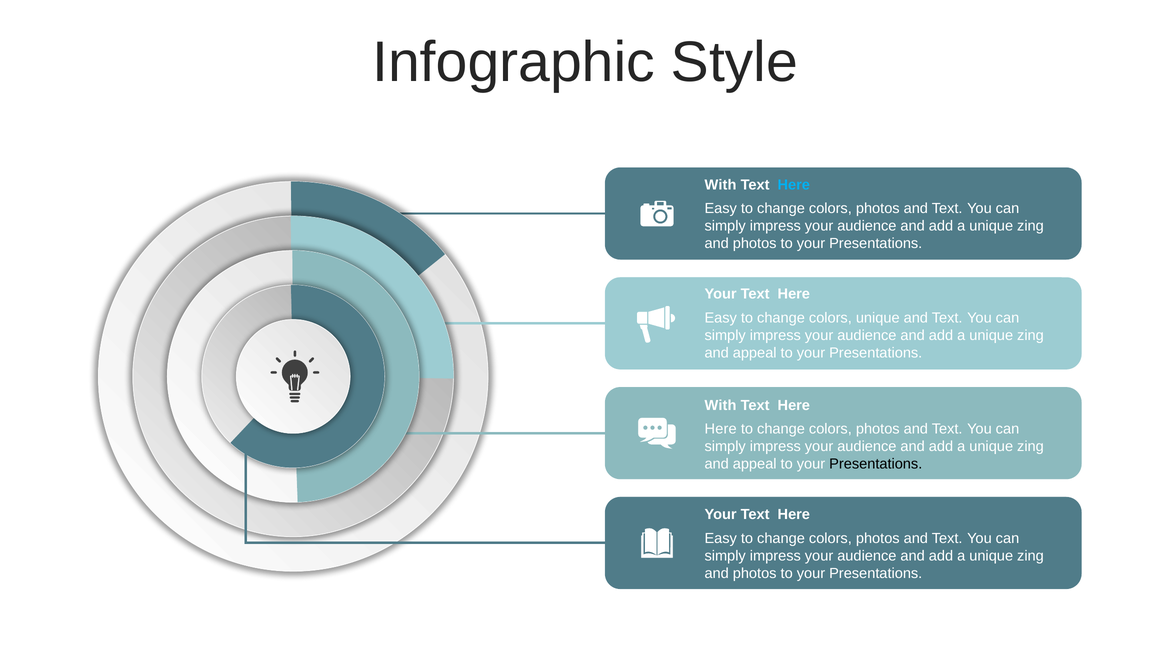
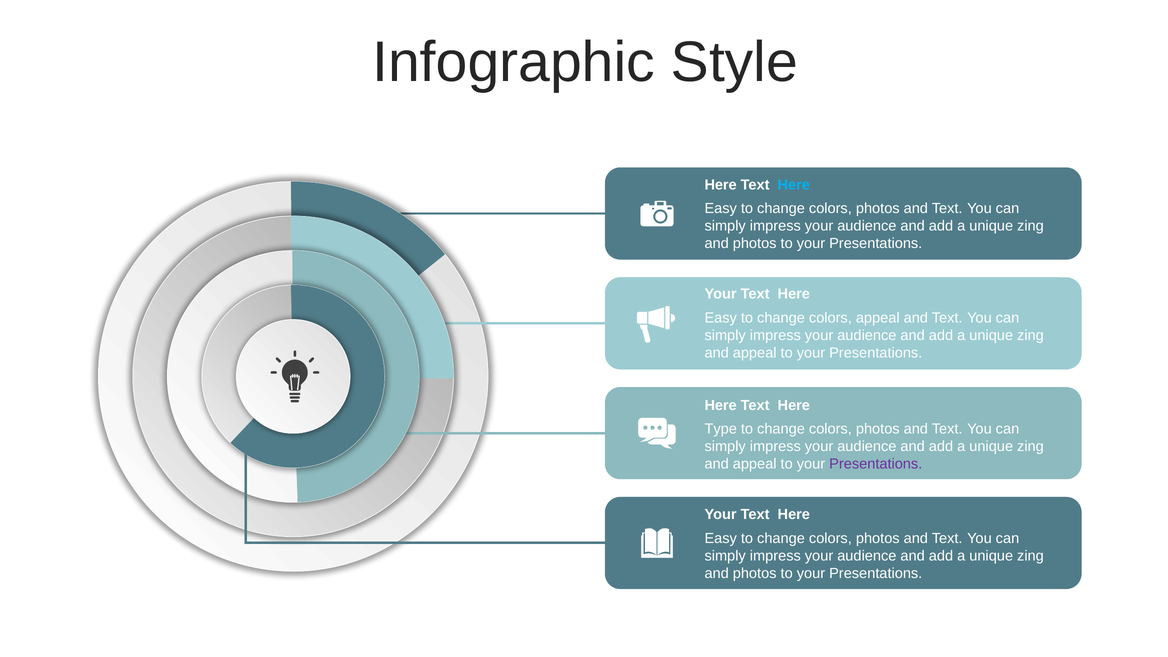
With: With -> Here (721, 185)
colors unique: unique -> appeal (878, 318)
With: With -> Here (721, 405)
Here: Here -> Type (721, 429)
Presentations colour: black -> purple (876, 464)
